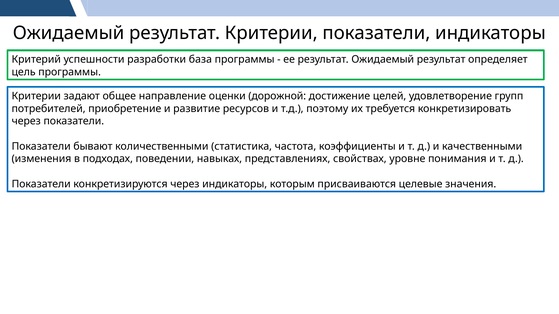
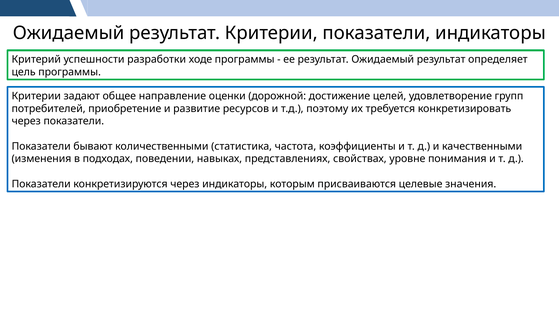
база: база -> ходе (200, 59)
